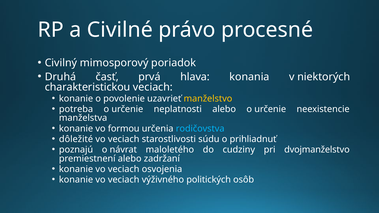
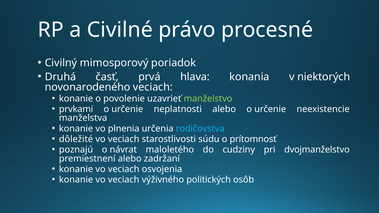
charakteristickou: charakteristickou -> novonarodeného (88, 87)
manželstvo colour: yellow -> light green (208, 99)
potreba: potreba -> prvkami (76, 109)
formou: formou -> plnenia (124, 129)
prihliadnuť: prihliadnuť -> prítomnosť (253, 139)
